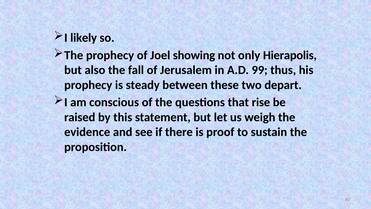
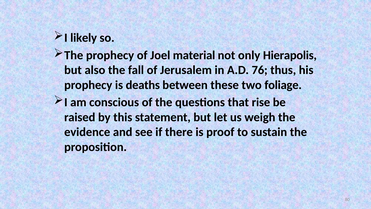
showing: showing -> material (194, 55)
99: 99 -> 76 (260, 70)
steady: steady -> deaths (143, 85)
depart: depart -> foliage (283, 85)
